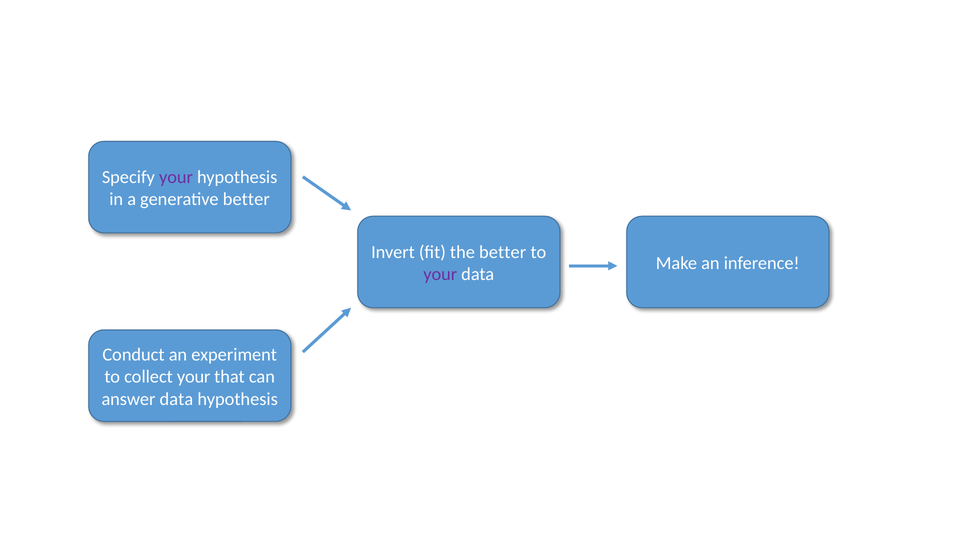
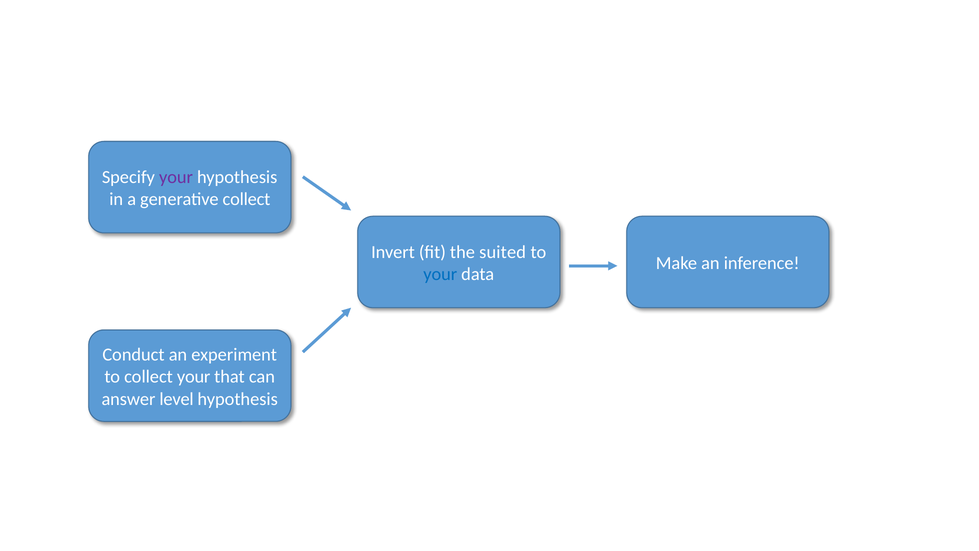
generative better: better -> collect (246, 199)
the better: better -> suited (503, 252)
your colour: purple -> blue (440, 274)
answer data: data -> level (177, 399)
